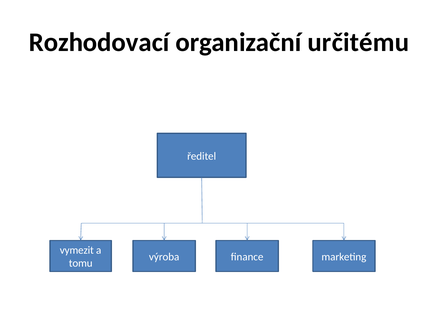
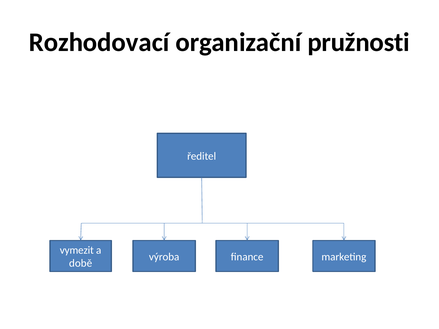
určitému: určitému -> pružnosti (359, 42)
tomu: tomu -> době (81, 264)
